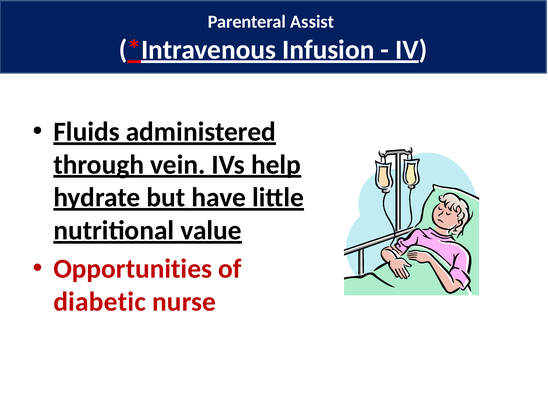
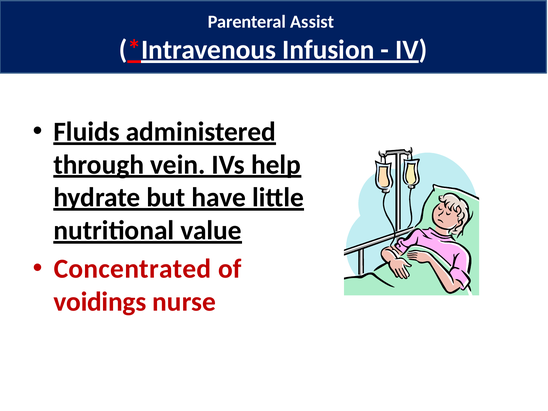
Opportunities: Opportunities -> Concentrated (133, 269)
diabetic: diabetic -> voidings (100, 302)
